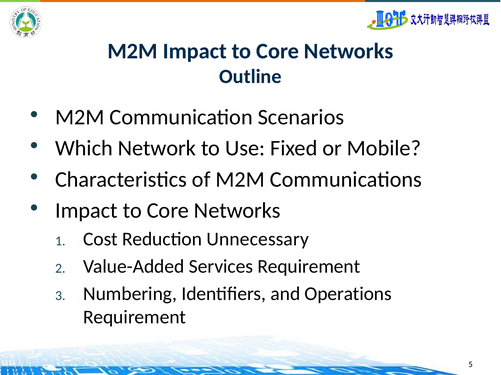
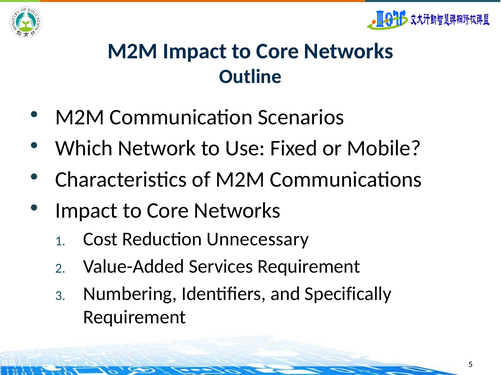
Operations: Operations -> Specifically (348, 294)
